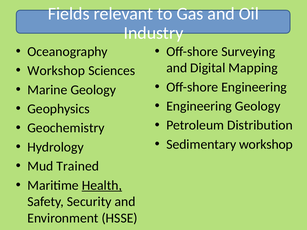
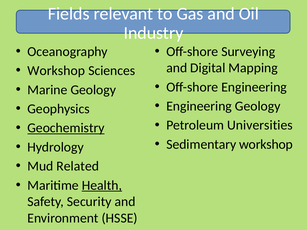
Distribution: Distribution -> Universities (260, 125)
Geochemistry underline: none -> present (66, 128)
Trained: Trained -> Related (78, 166)
